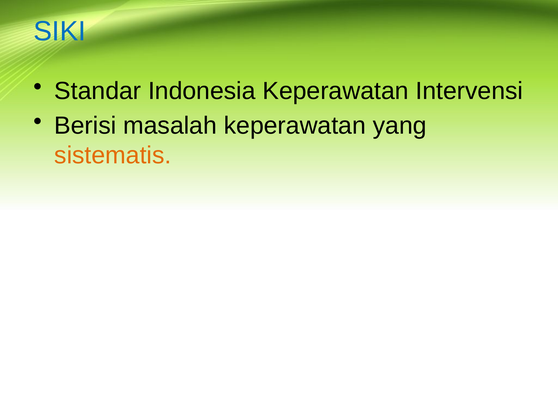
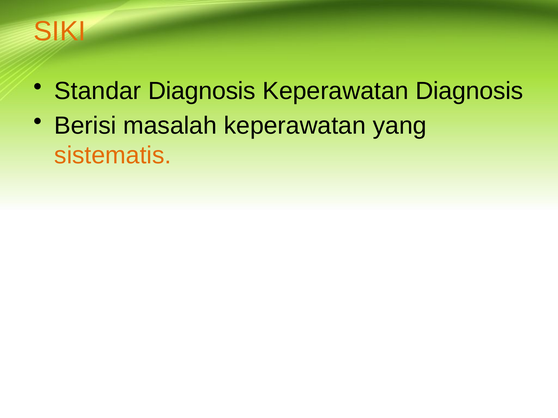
SIKI colour: blue -> orange (60, 31)
Standar Indonesia: Indonesia -> Diagnosis (202, 91)
Keperawatan Intervensi: Intervensi -> Diagnosis (469, 91)
